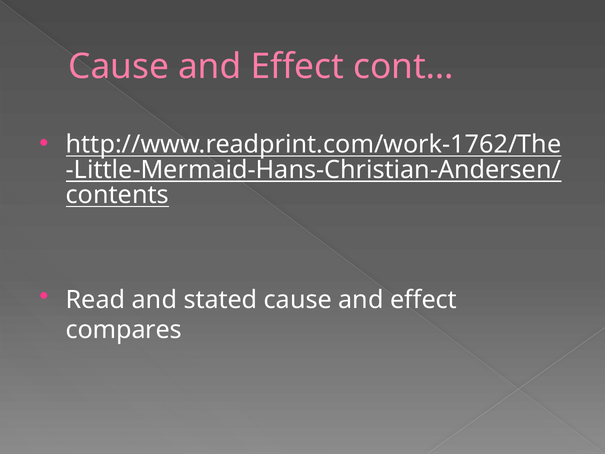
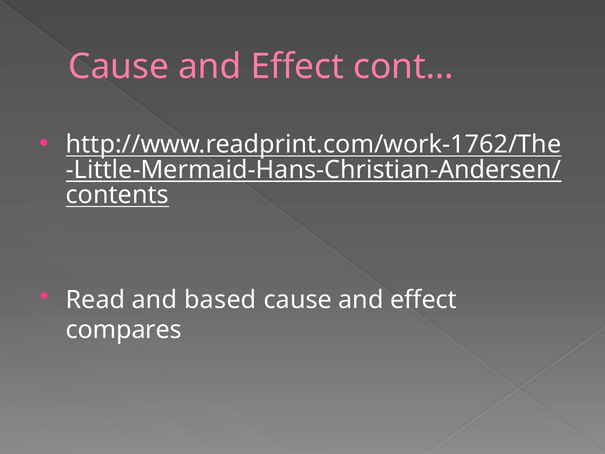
stated: stated -> based (220, 300)
